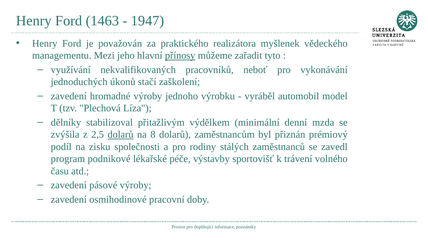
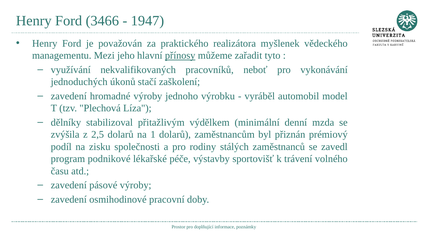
1463: 1463 -> 3466 (102, 21)
dolarů underline: present -> none (121, 134)
8: 8 -> 1 (153, 134)
